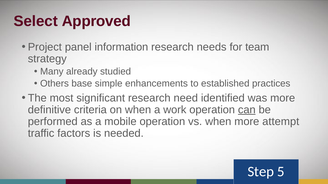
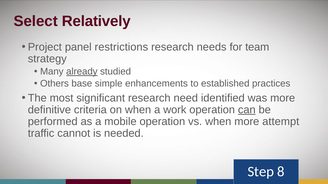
Approved: Approved -> Relatively (96, 21)
information: information -> restrictions (121, 47)
already underline: none -> present (82, 72)
factors: factors -> cannot (74, 134)
5: 5 -> 8 (281, 172)
